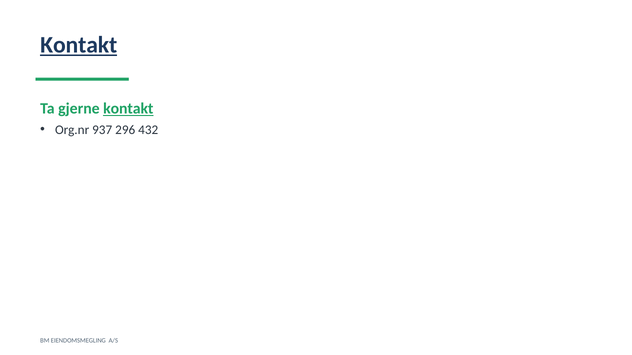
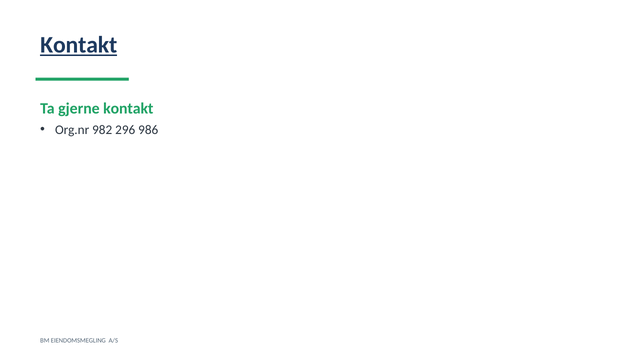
kontakt underline: present -> none (128, 109)
937: 937 -> 982 (102, 130)
432: 432 -> 986 (148, 130)
